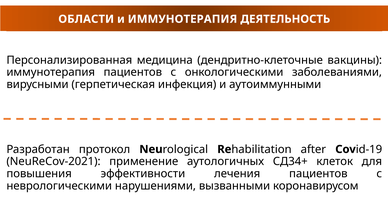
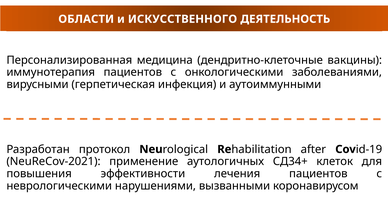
и ИММУНОТЕРАПИЯ: ИММУНОТЕРАПИЯ -> ИСКУССТВЕННОГО (182, 19)
